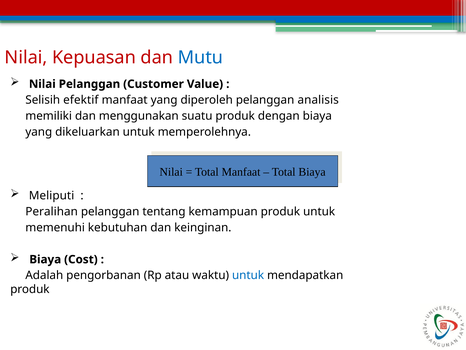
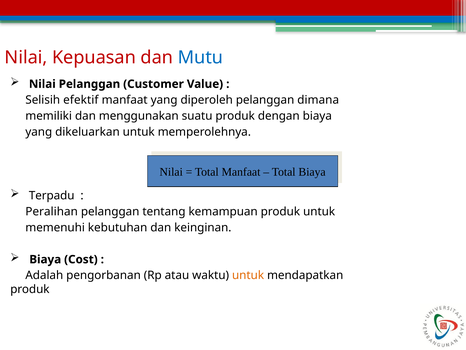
analisis: analisis -> dimana (318, 100)
Meliputi: Meliputi -> Terpadu (52, 195)
untuk colour: blue -> orange (248, 275)
